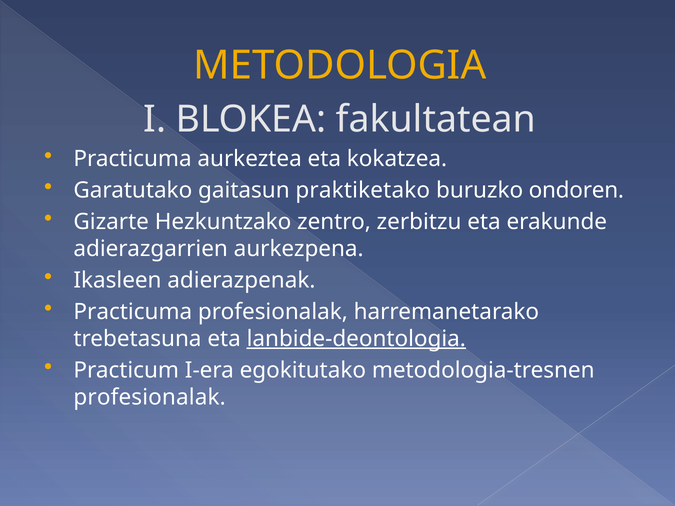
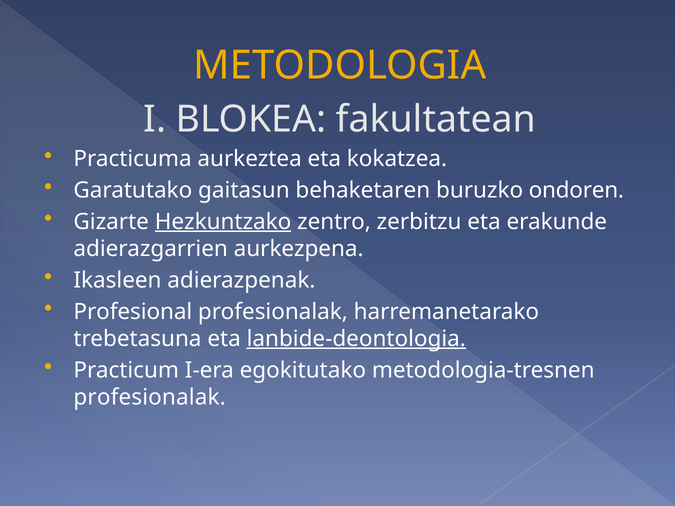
praktiketako: praktiketako -> behaketaren (363, 190)
Hezkuntzako underline: none -> present (223, 222)
Practicuma: Practicuma -> Profesional (133, 312)
